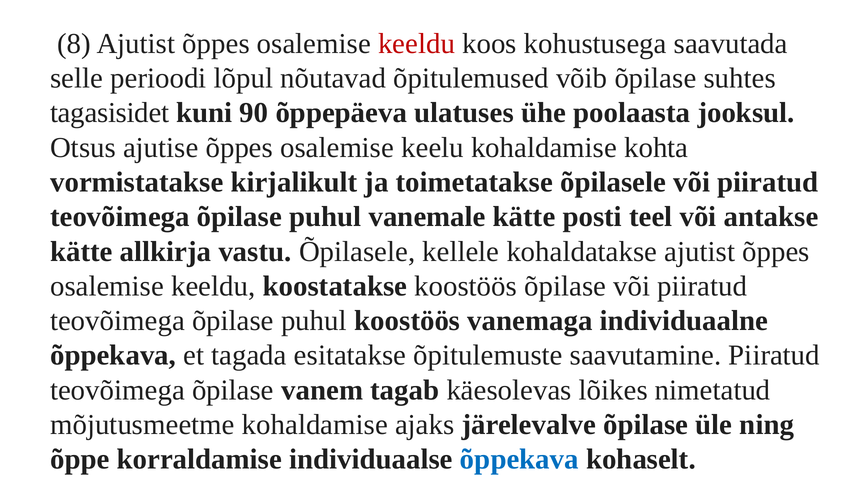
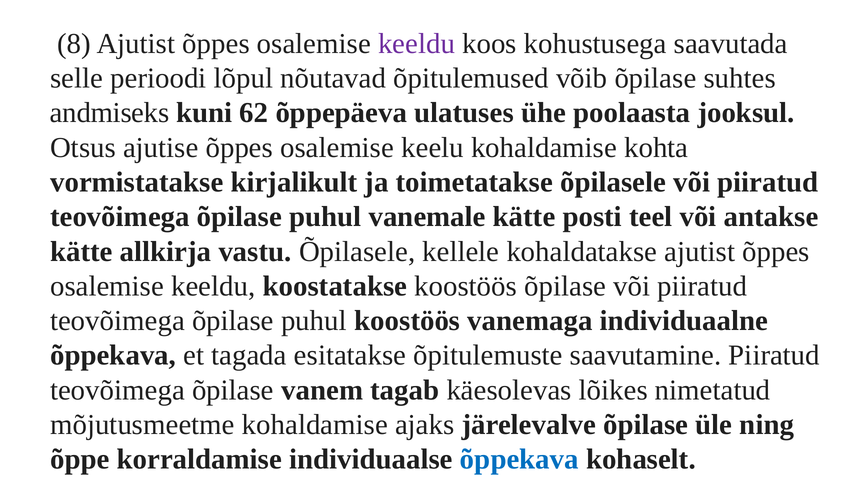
keeldu colour: red -> purple (416, 44)
tagasisidet: tagasisidet -> andmiseks (110, 113)
90: 90 -> 62 (254, 113)
